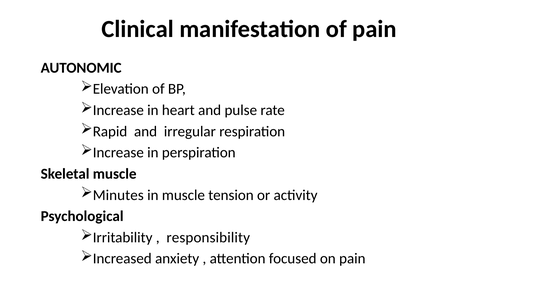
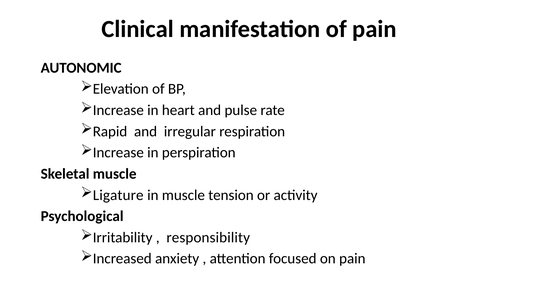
Minutes: Minutes -> Ligature (118, 195)
